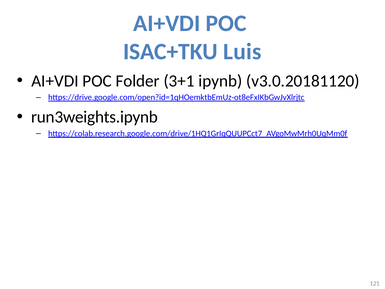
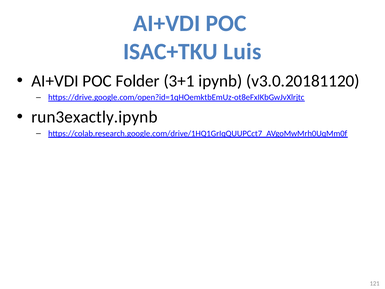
run3weights.ipynb: run3weights.ipynb -> run3exactly.ipynb (94, 117)
